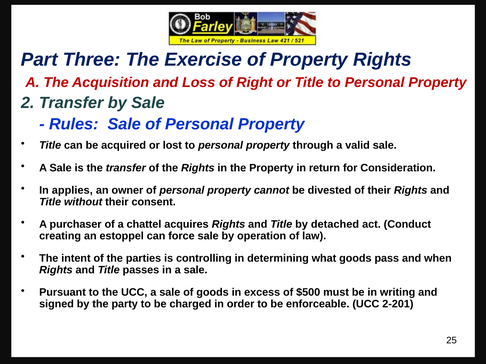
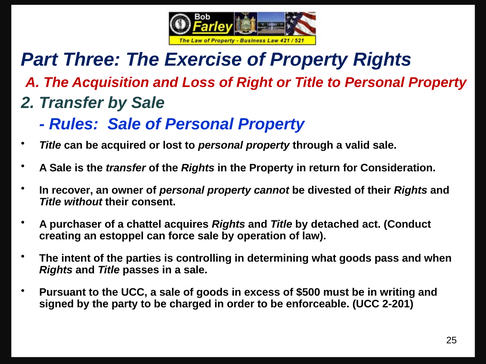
applies: applies -> recover (72, 190)
